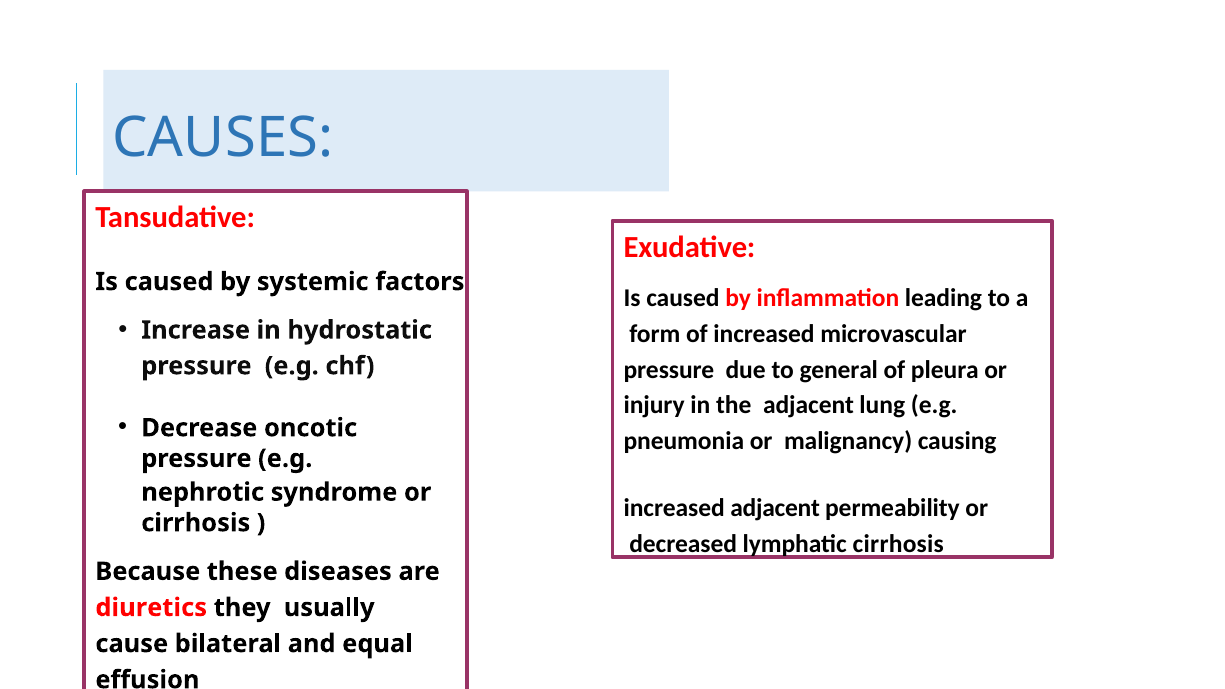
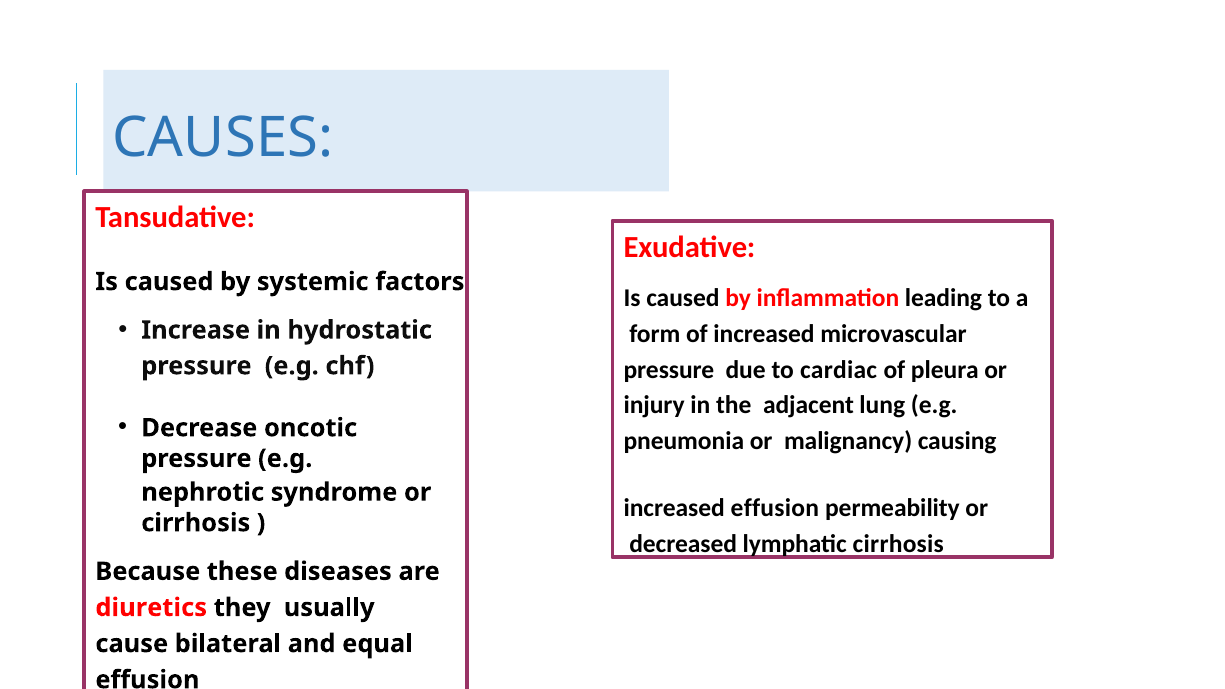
general: general -> cardiac (839, 370)
increased adjacent: adjacent -> effusion (775, 508)
